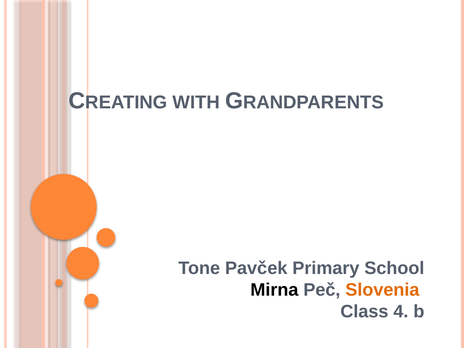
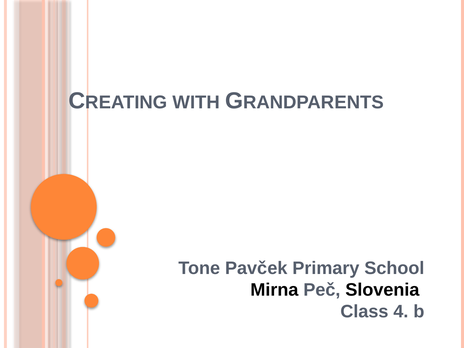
Slovenia colour: orange -> black (382, 290)
